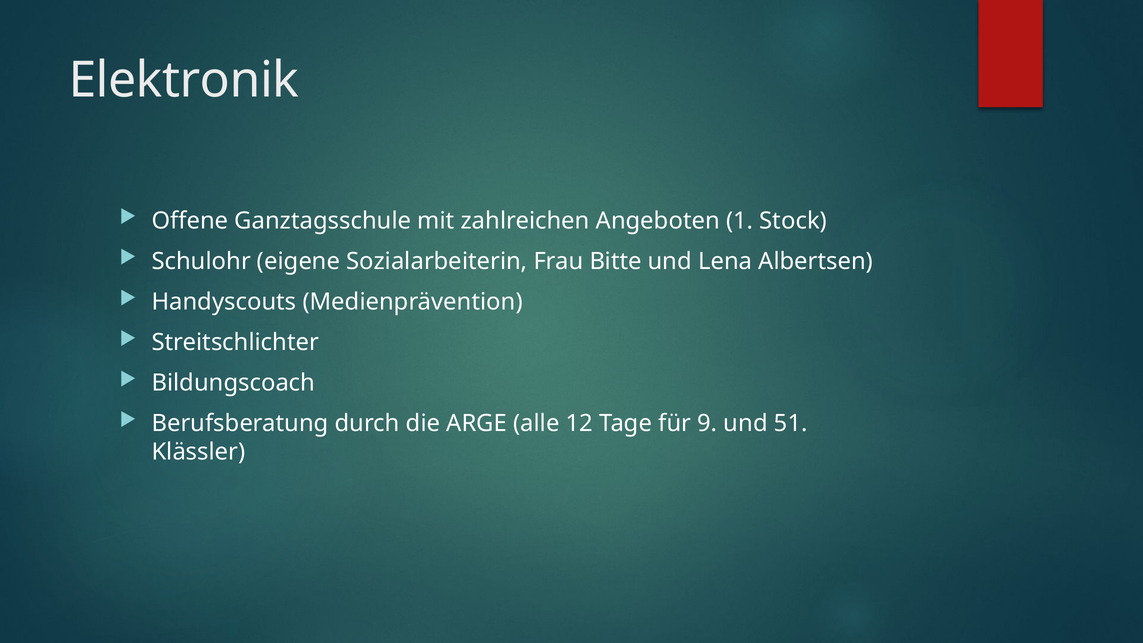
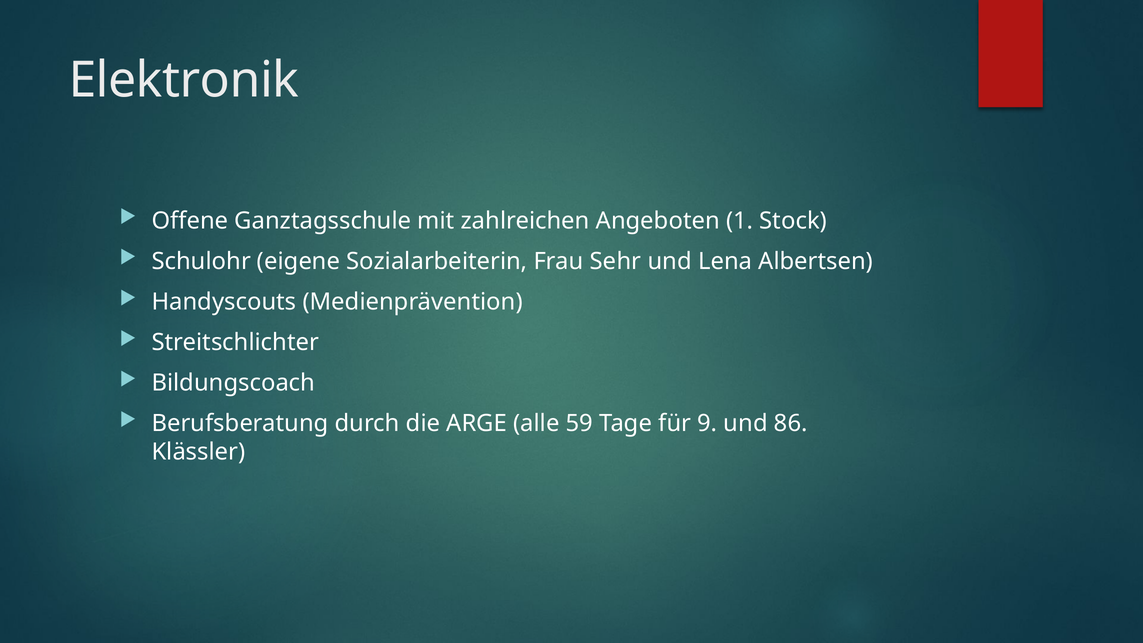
Bitte: Bitte -> Sehr (615, 261)
12: 12 -> 59 (579, 423)
51: 51 -> 86 (791, 423)
